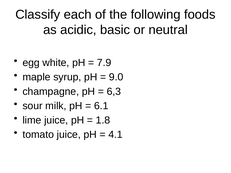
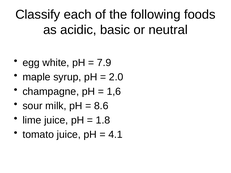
9.0: 9.0 -> 2.0 (116, 77)
6,3: 6,3 -> 1,6 (114, 92)
6.1: 6.1 -> 8.6 (101, 106)
